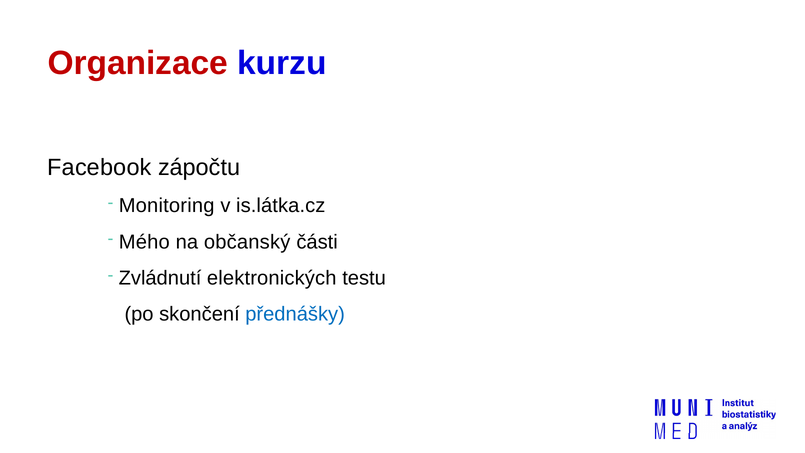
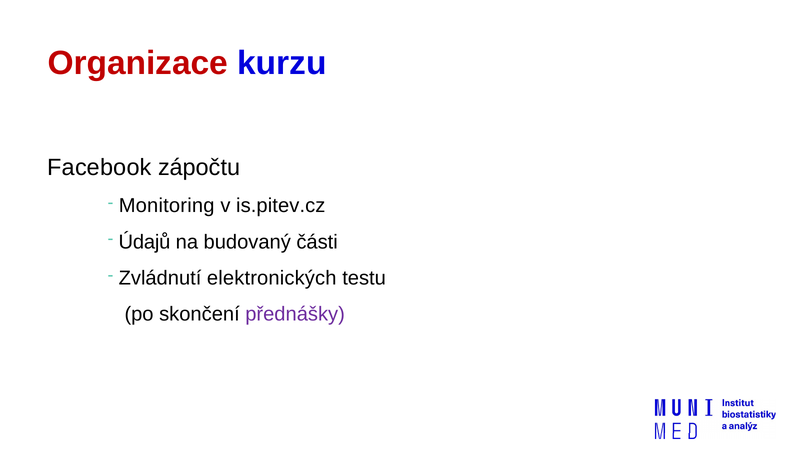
is.látka.cz: is.látka.cz -> is.pitev.cz (281, 206)
Mého: Mého -> Údajů (144, 242)
občanský: občanský -> budovaný (247, 242)
přednášky colour: blue -> purple (295, 314)
